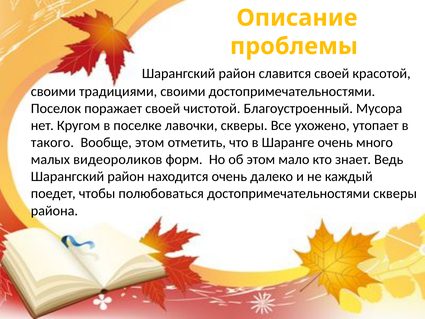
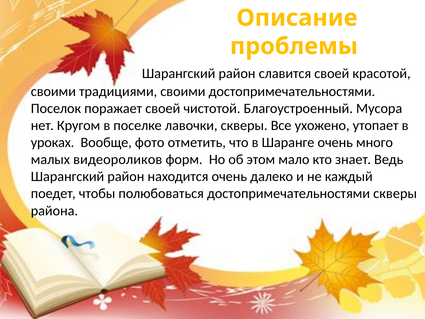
такого: такого -> уроках (53, 143)
Вообще этом: этом -> фото (150, 143)
